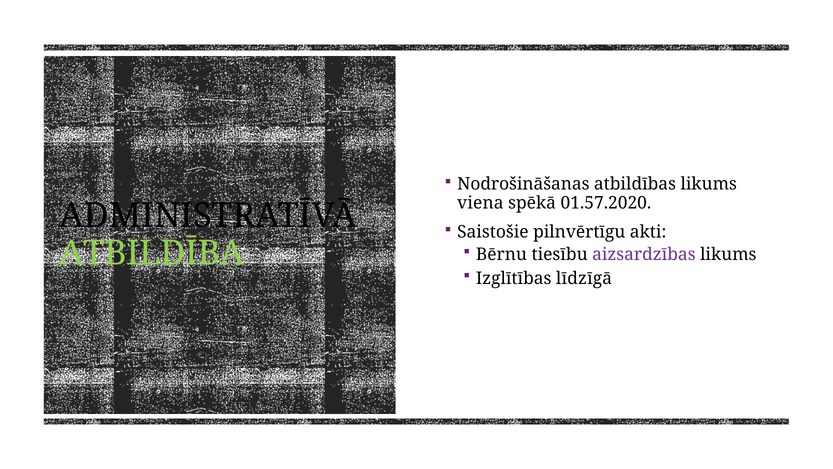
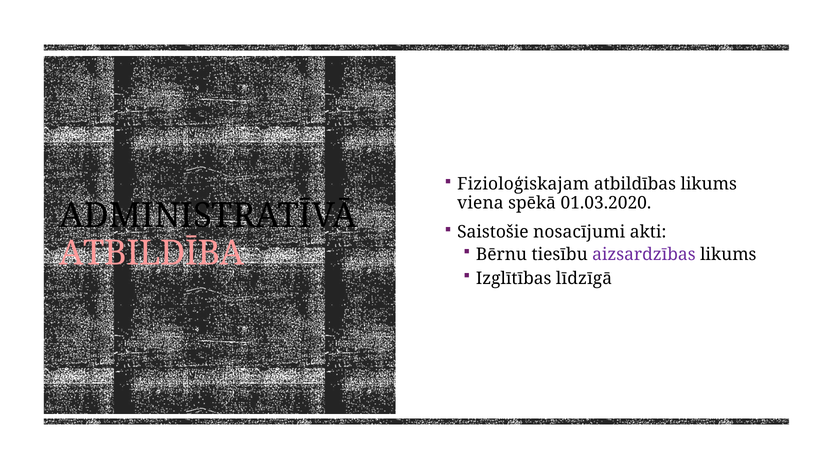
Nodrošināšanas: Nodrošināšanas -> Fizioloģiskajam (523, 184)
01.57.2020: 01.57.2020 -> 01.03.2020 (606, 203)
pilnvērtīgu: pilnvērtīgu -> nosacījumi (579, 232)
ATBILDĪBA colour: light green -> pink (152, 253)
